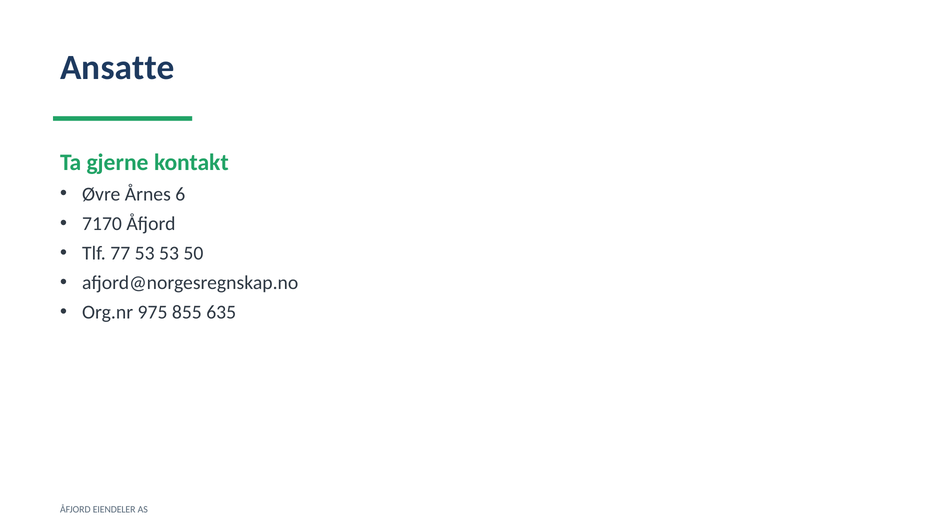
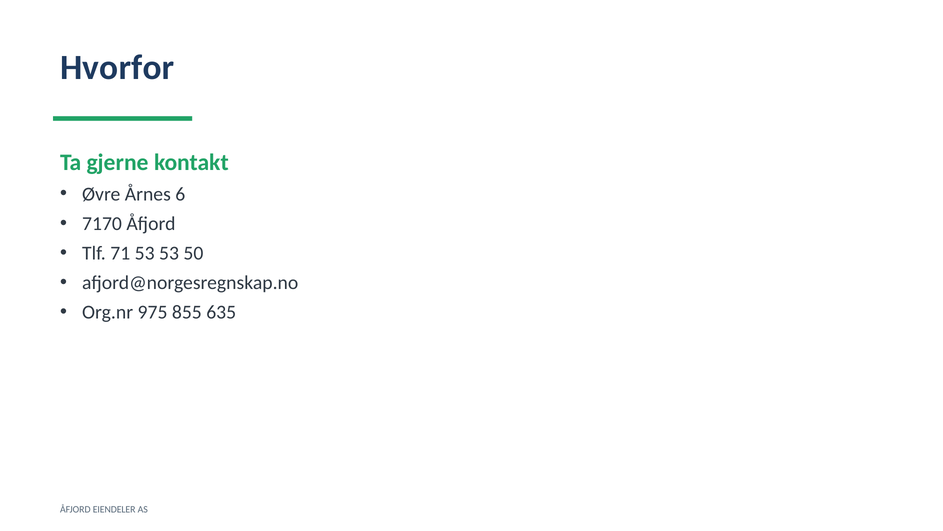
Ansatte: Ansatte -> Hvorfor (117, 67)
77: 77 -> 71 (120, 253)
